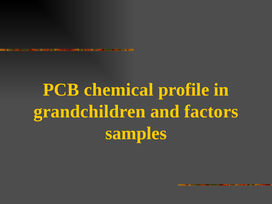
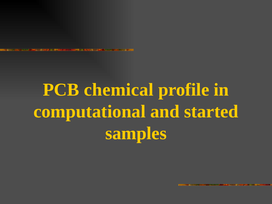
grandchildren: grandchildren -> computational (90, 111)
factors: factors -> started (211, 111)
